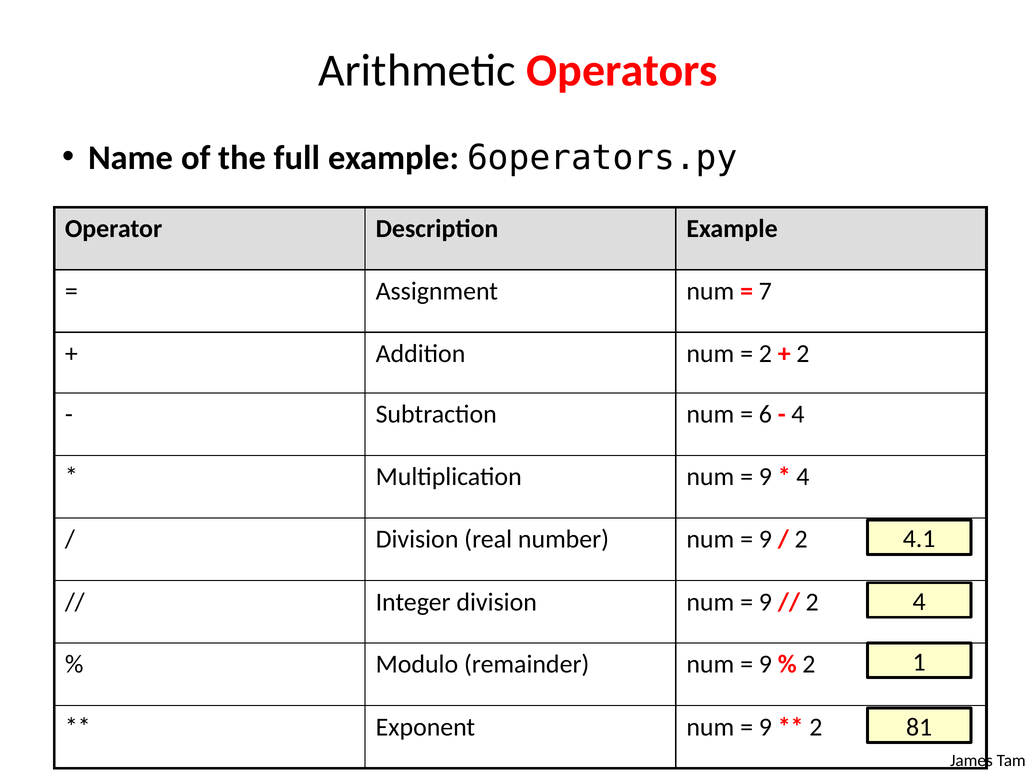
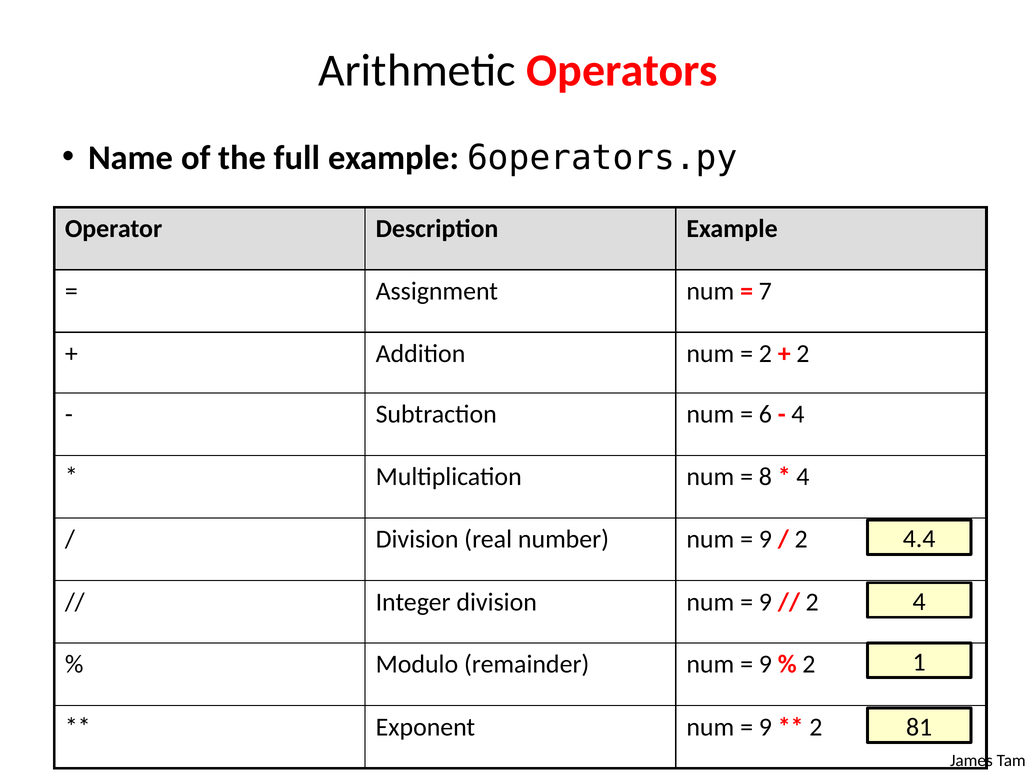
9: 9 -> 8 (765, 477)
4.1: 4.1 -> 4.4 (919, 539)
